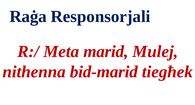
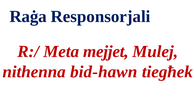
marid: marid -> mejjet (106, 52)
bid-marid: bid-marid -> bid-hawn (104, 72)
